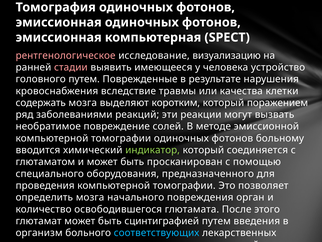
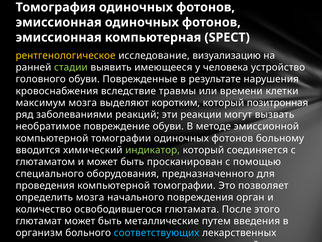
рентгенологическое colour: pink -> yellow (66, 55)
стадии colour: pink -> light green (71, 67)
головного путем: путем -> обуви (84, 79)
качества: качества -> времени (241, 91)
содержать: содержать -> максимум (41, 103)
поражением: поражением -> позитронная (278, 103)
повреждение солей: солей -> обуви (168, 126)
сцинтиграфией: сцинтиграфией -> металлические (162, 221)
